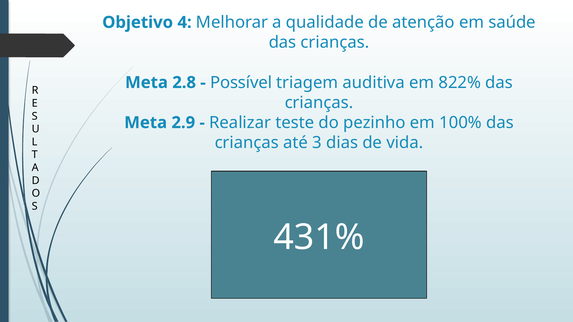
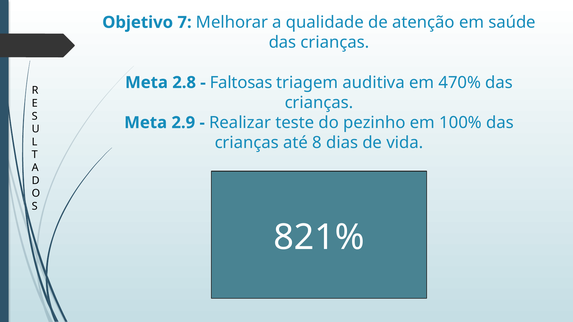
4: 4 -> 7 (185, 22)
Possível: Possível -> Faltosas (241, 83)
822%: 822% -> 470% (460, 83)
3: 3 -> 8 (317, 143)
431%: 431% -> 821% (319, 238)
